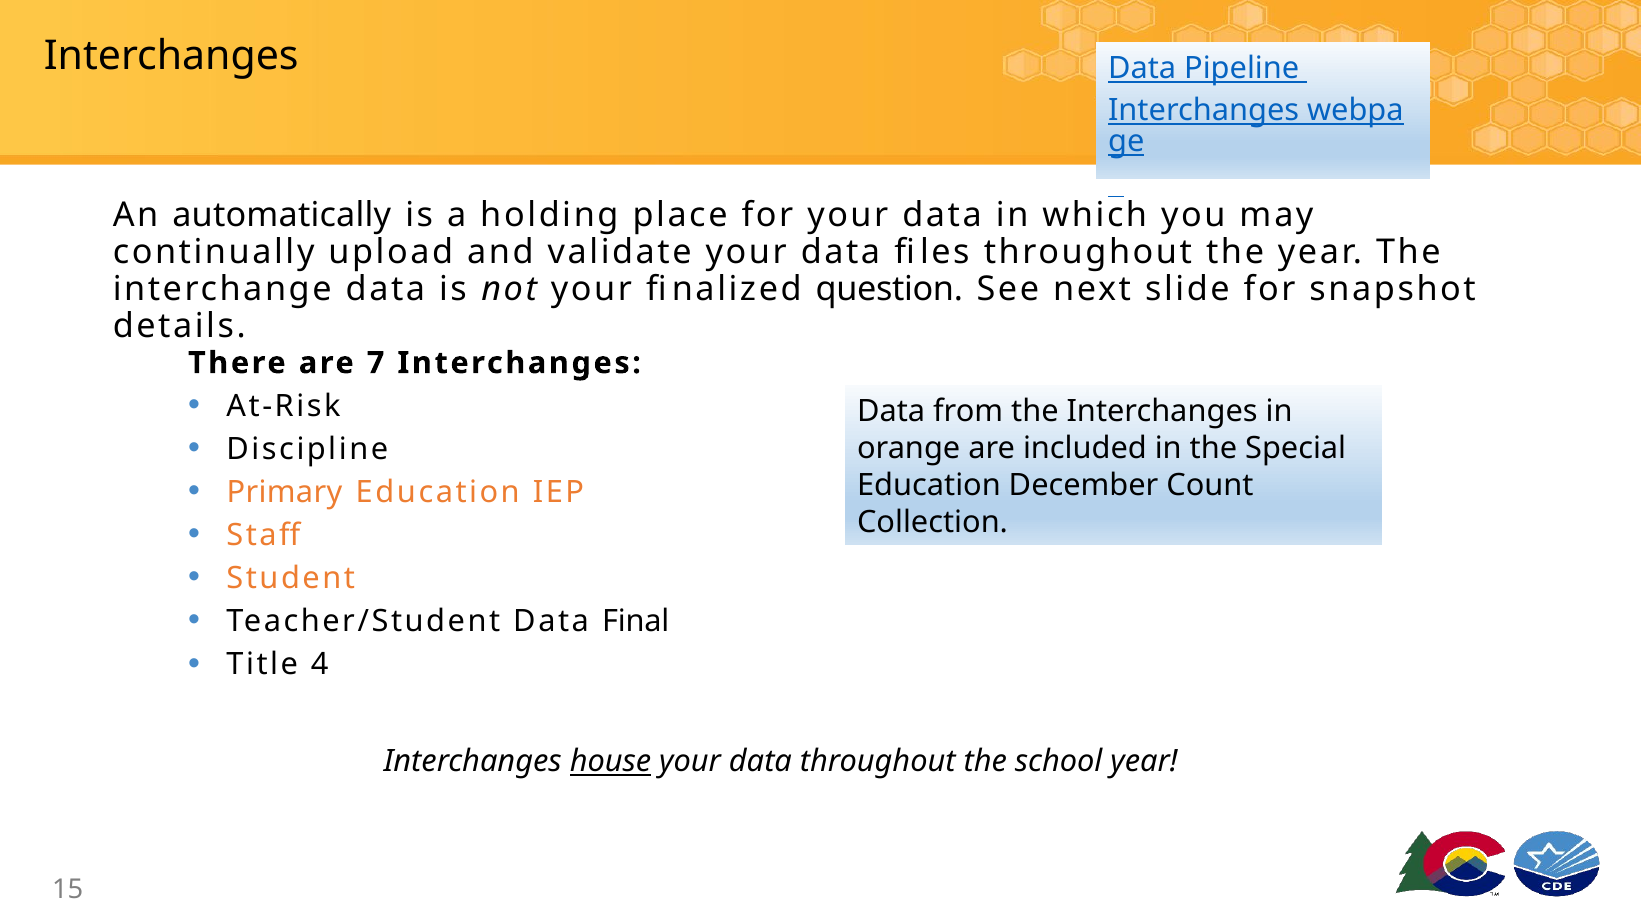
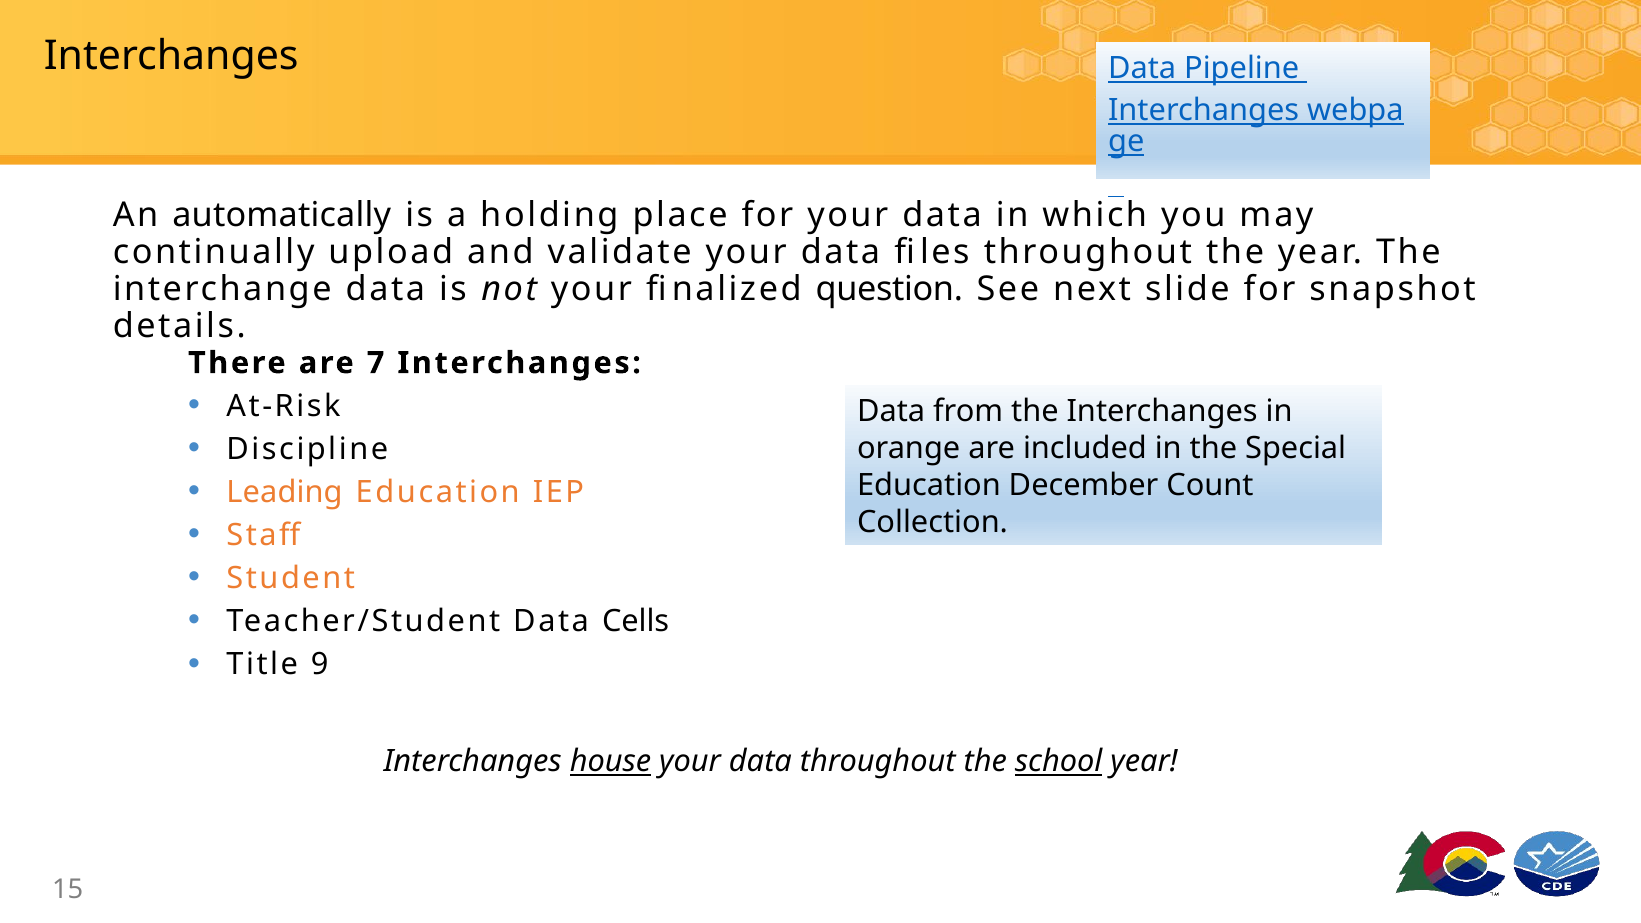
Primary: Primary -> Leading (285, 492)
Final: Final -> Cells (636, 621)
4: 4 -> 9 (320, 665)
school underline: none -> present (1059, 762)
